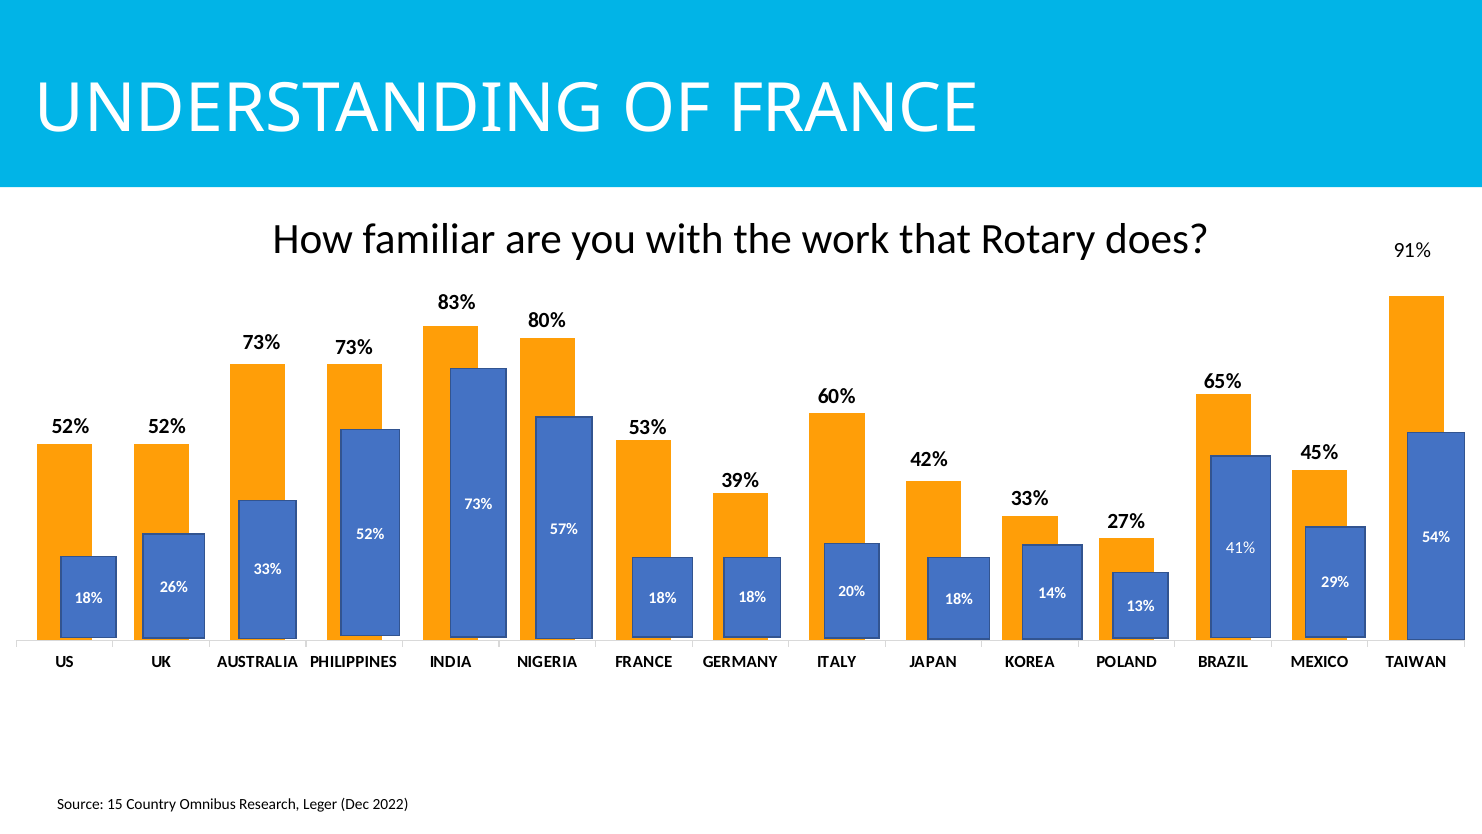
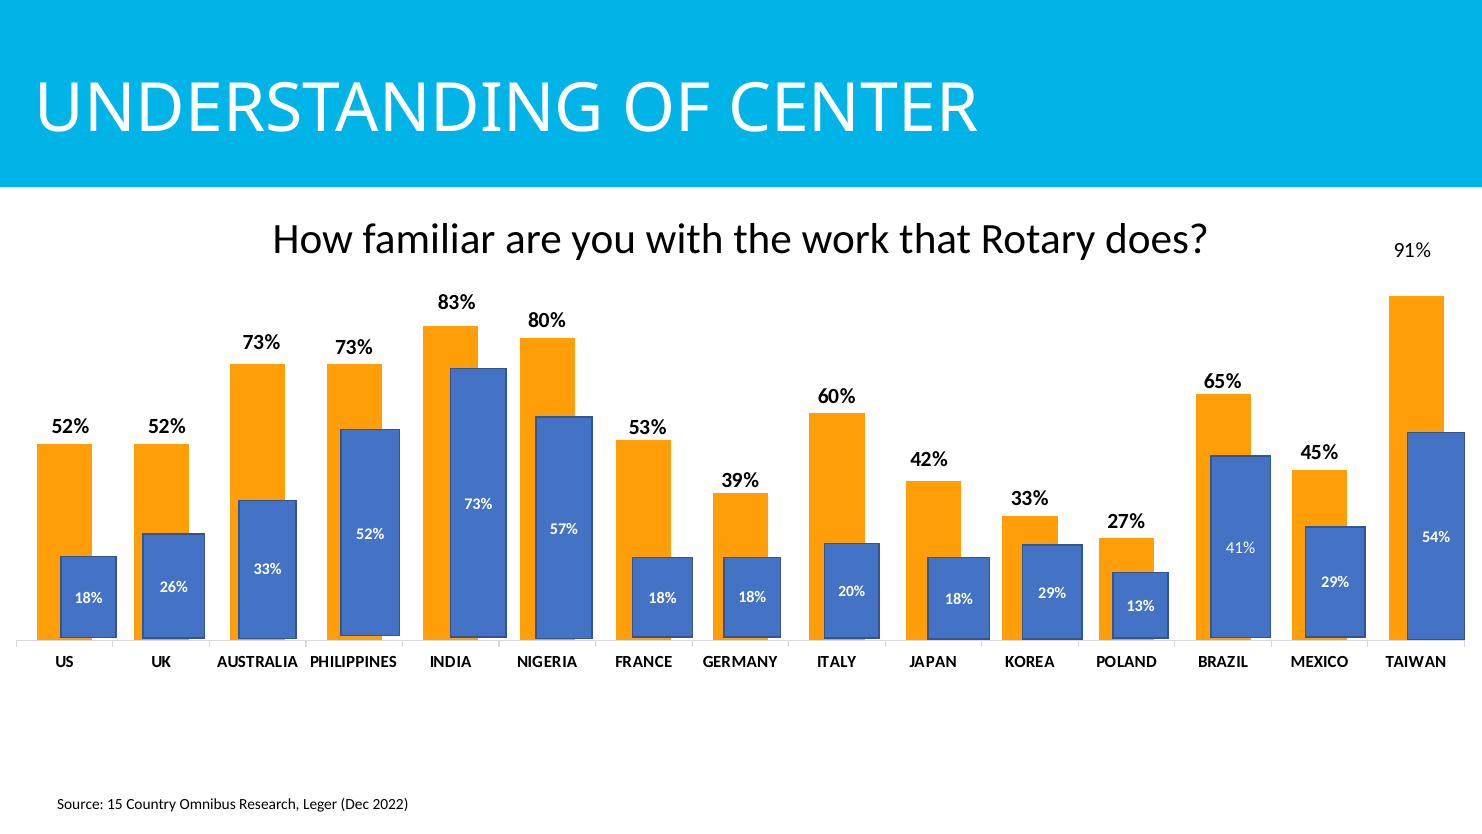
OF FRANCE: FRANCE -> CENTER (853, 109)
20% 18% 14%: 14% -> 29% (1052, 593)
